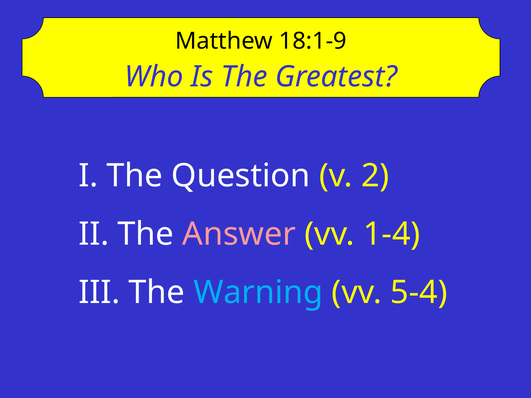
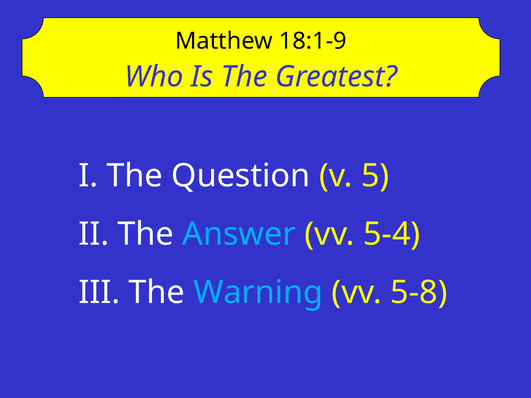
2: 2 -> 5 (375, 176)
Answer colour: pink -> light blue (239, 234)
1-4: 1-4 -> 5-4 (392, 234)
5-4: 5-4 -> 5-8 (419, 293)
